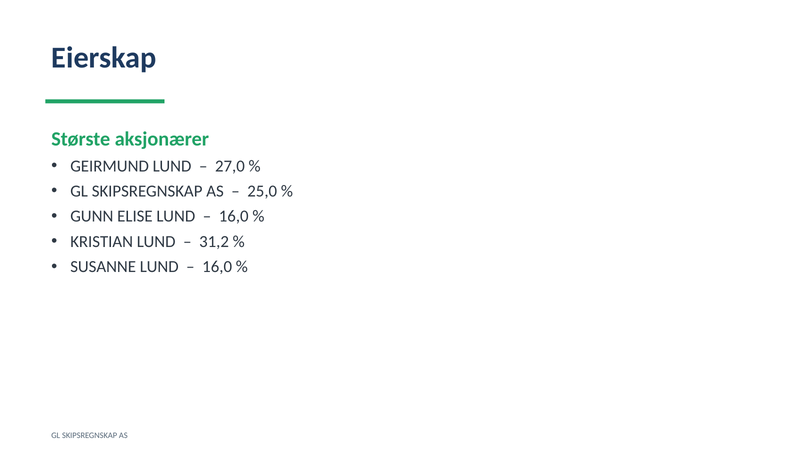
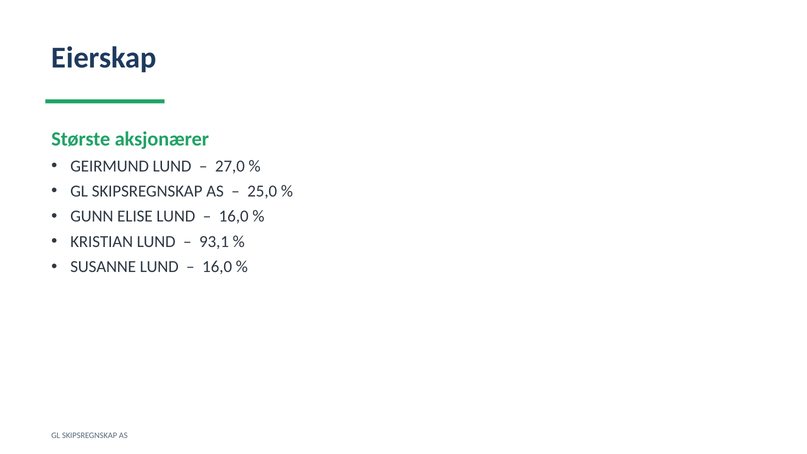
31,2: 31,2 -> 93,1 (214, 242)
